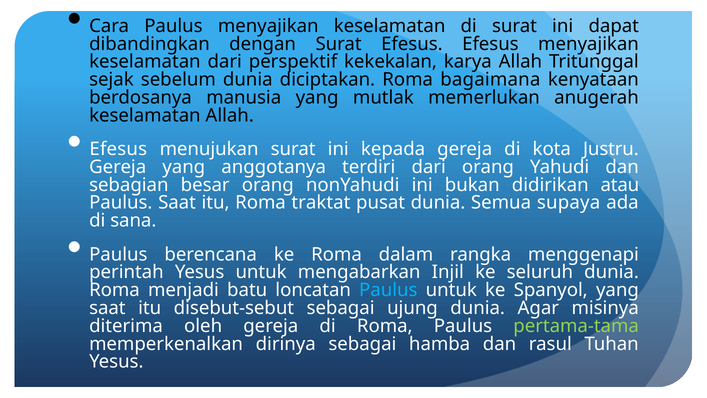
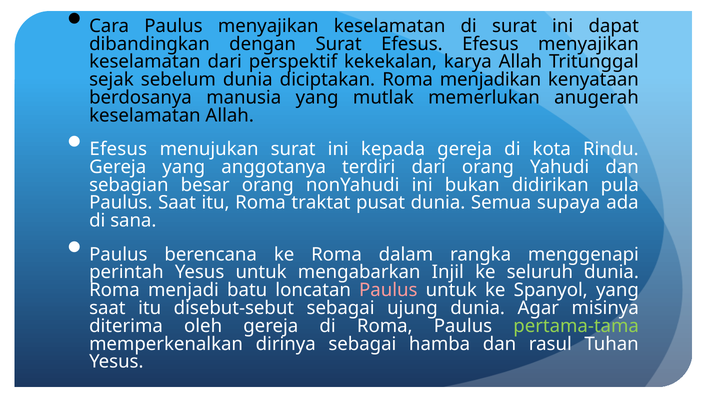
bagaimana: bagaimana -> menjadikan (491, 80)
Justru: Justru -> Rindu (611, 149)
atau: atau -> pula (620, 185)
Paulus colour: light blue -> pink (388, 290)
